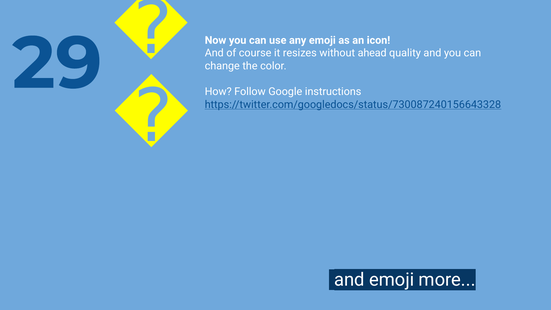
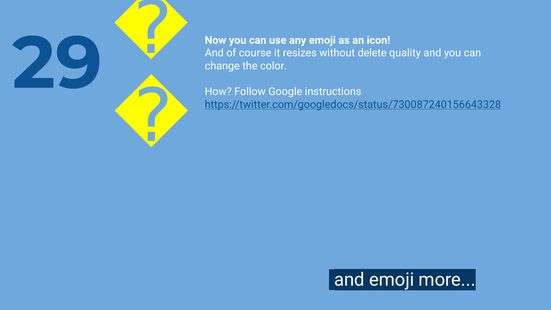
ahead: ahead -> delete (372, 53)
